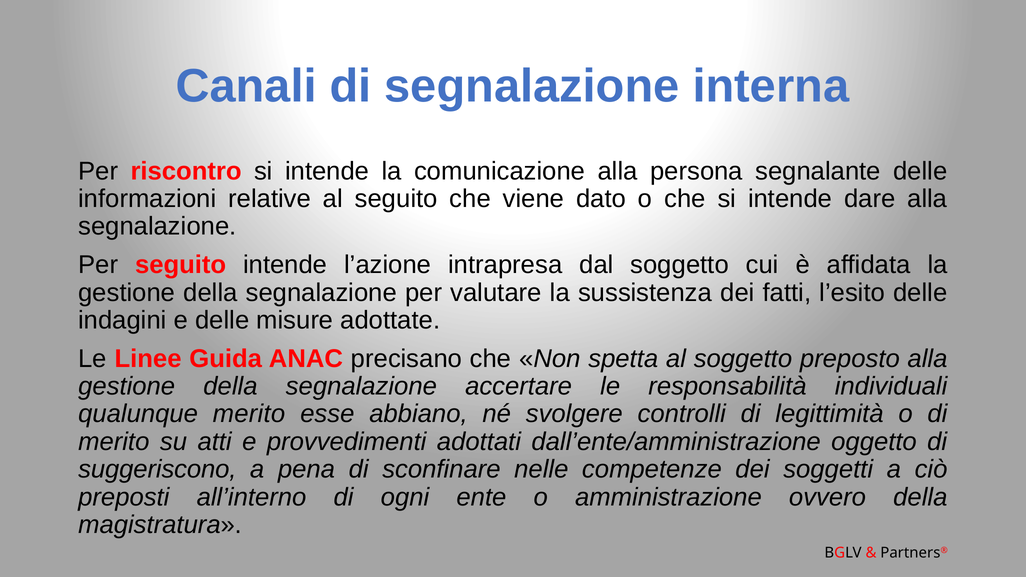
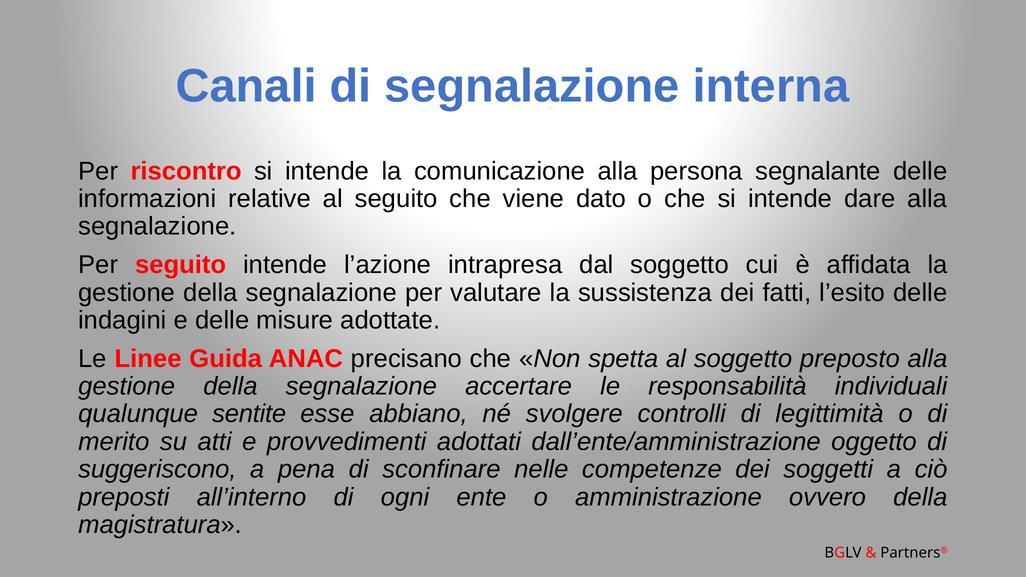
qualunque merito: merito -> sentite (249, 414)
